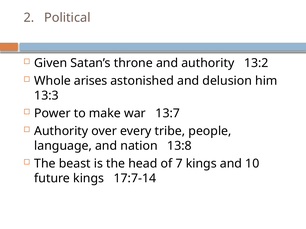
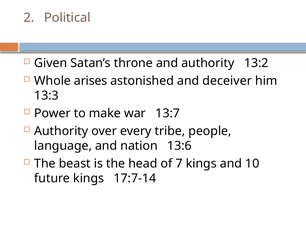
delusion: delusion -> deceiver (227, 81)
13:8: 13:8 -> 13:6 (179, 146)
